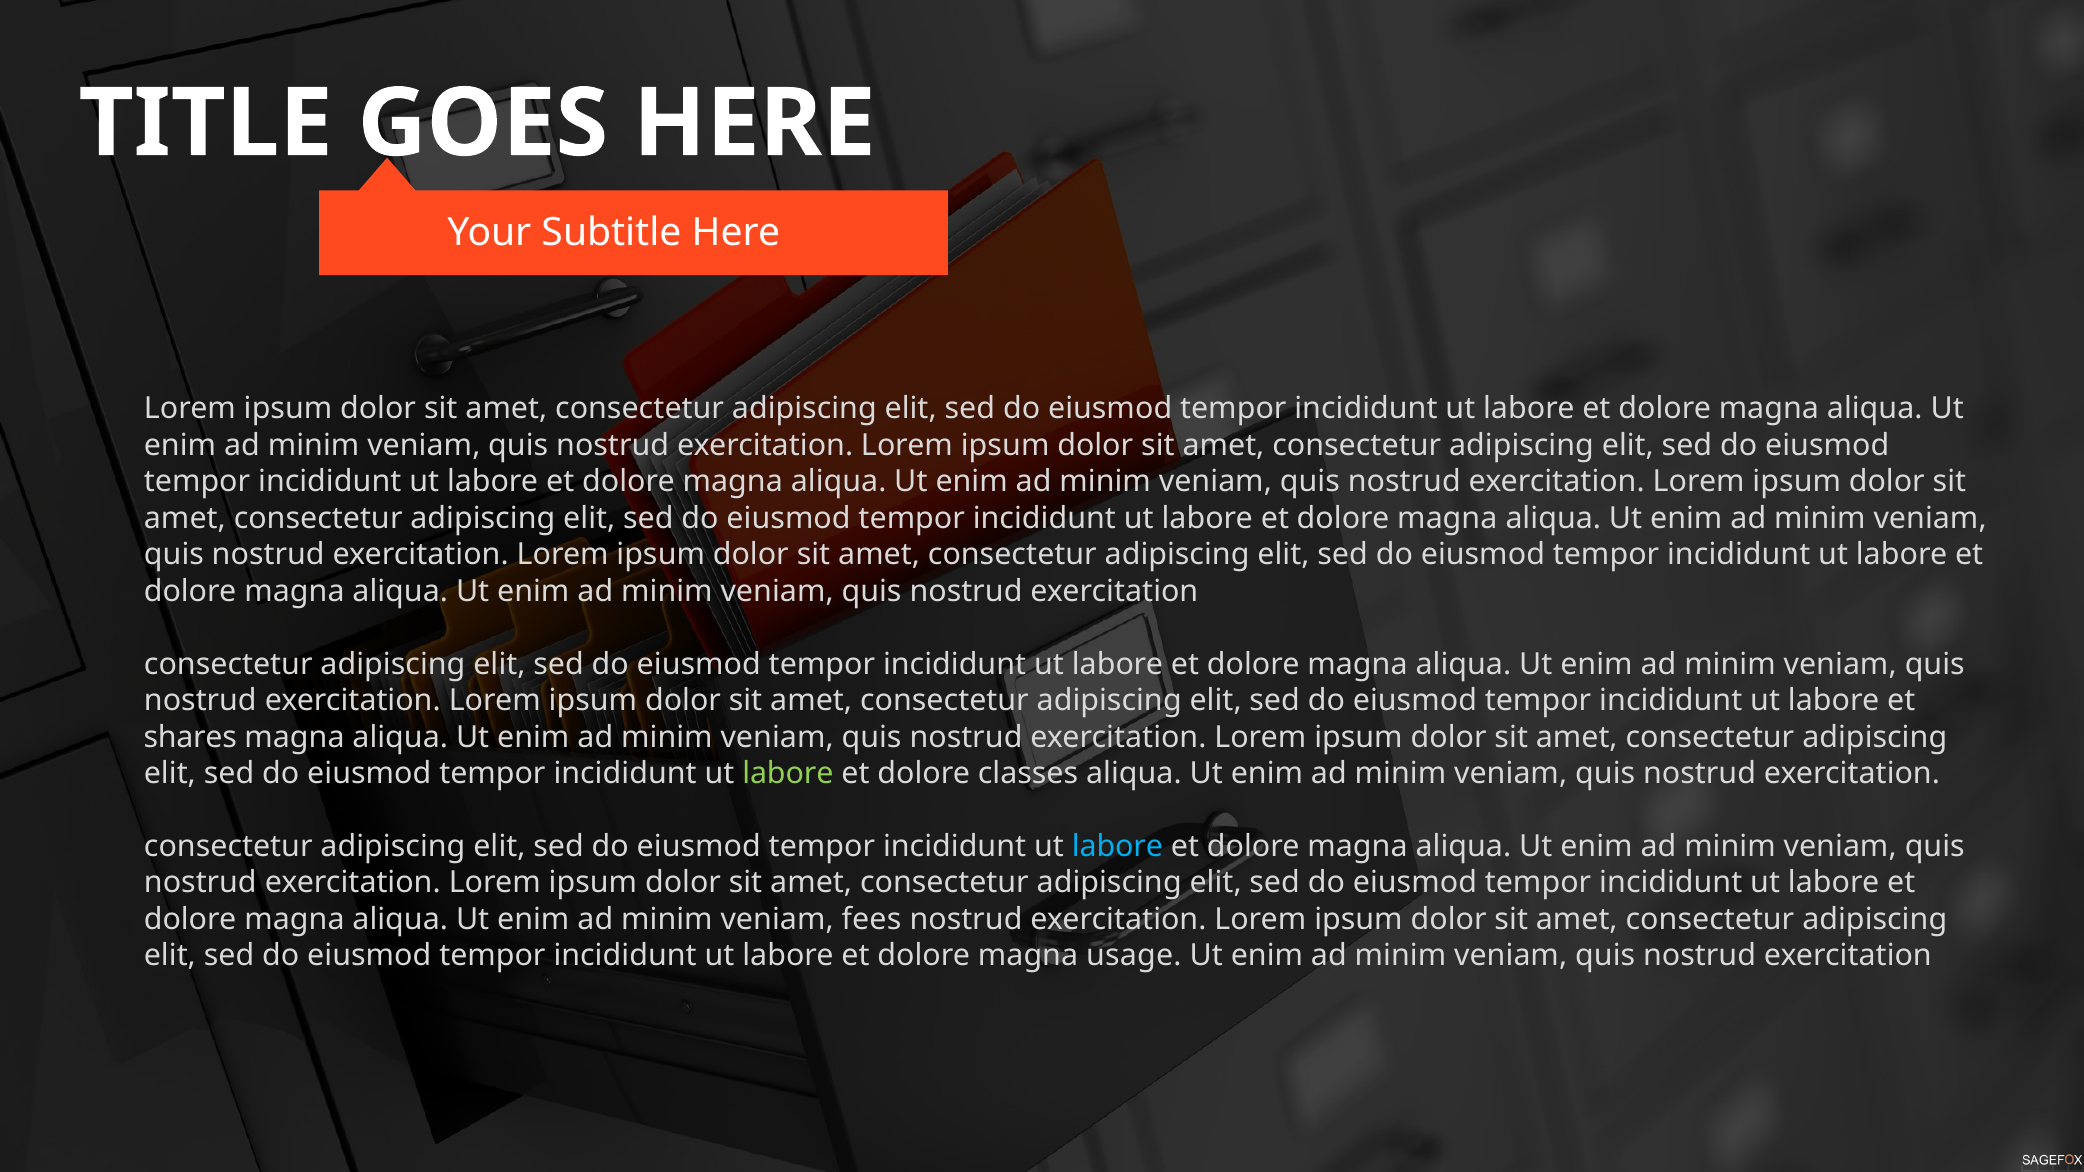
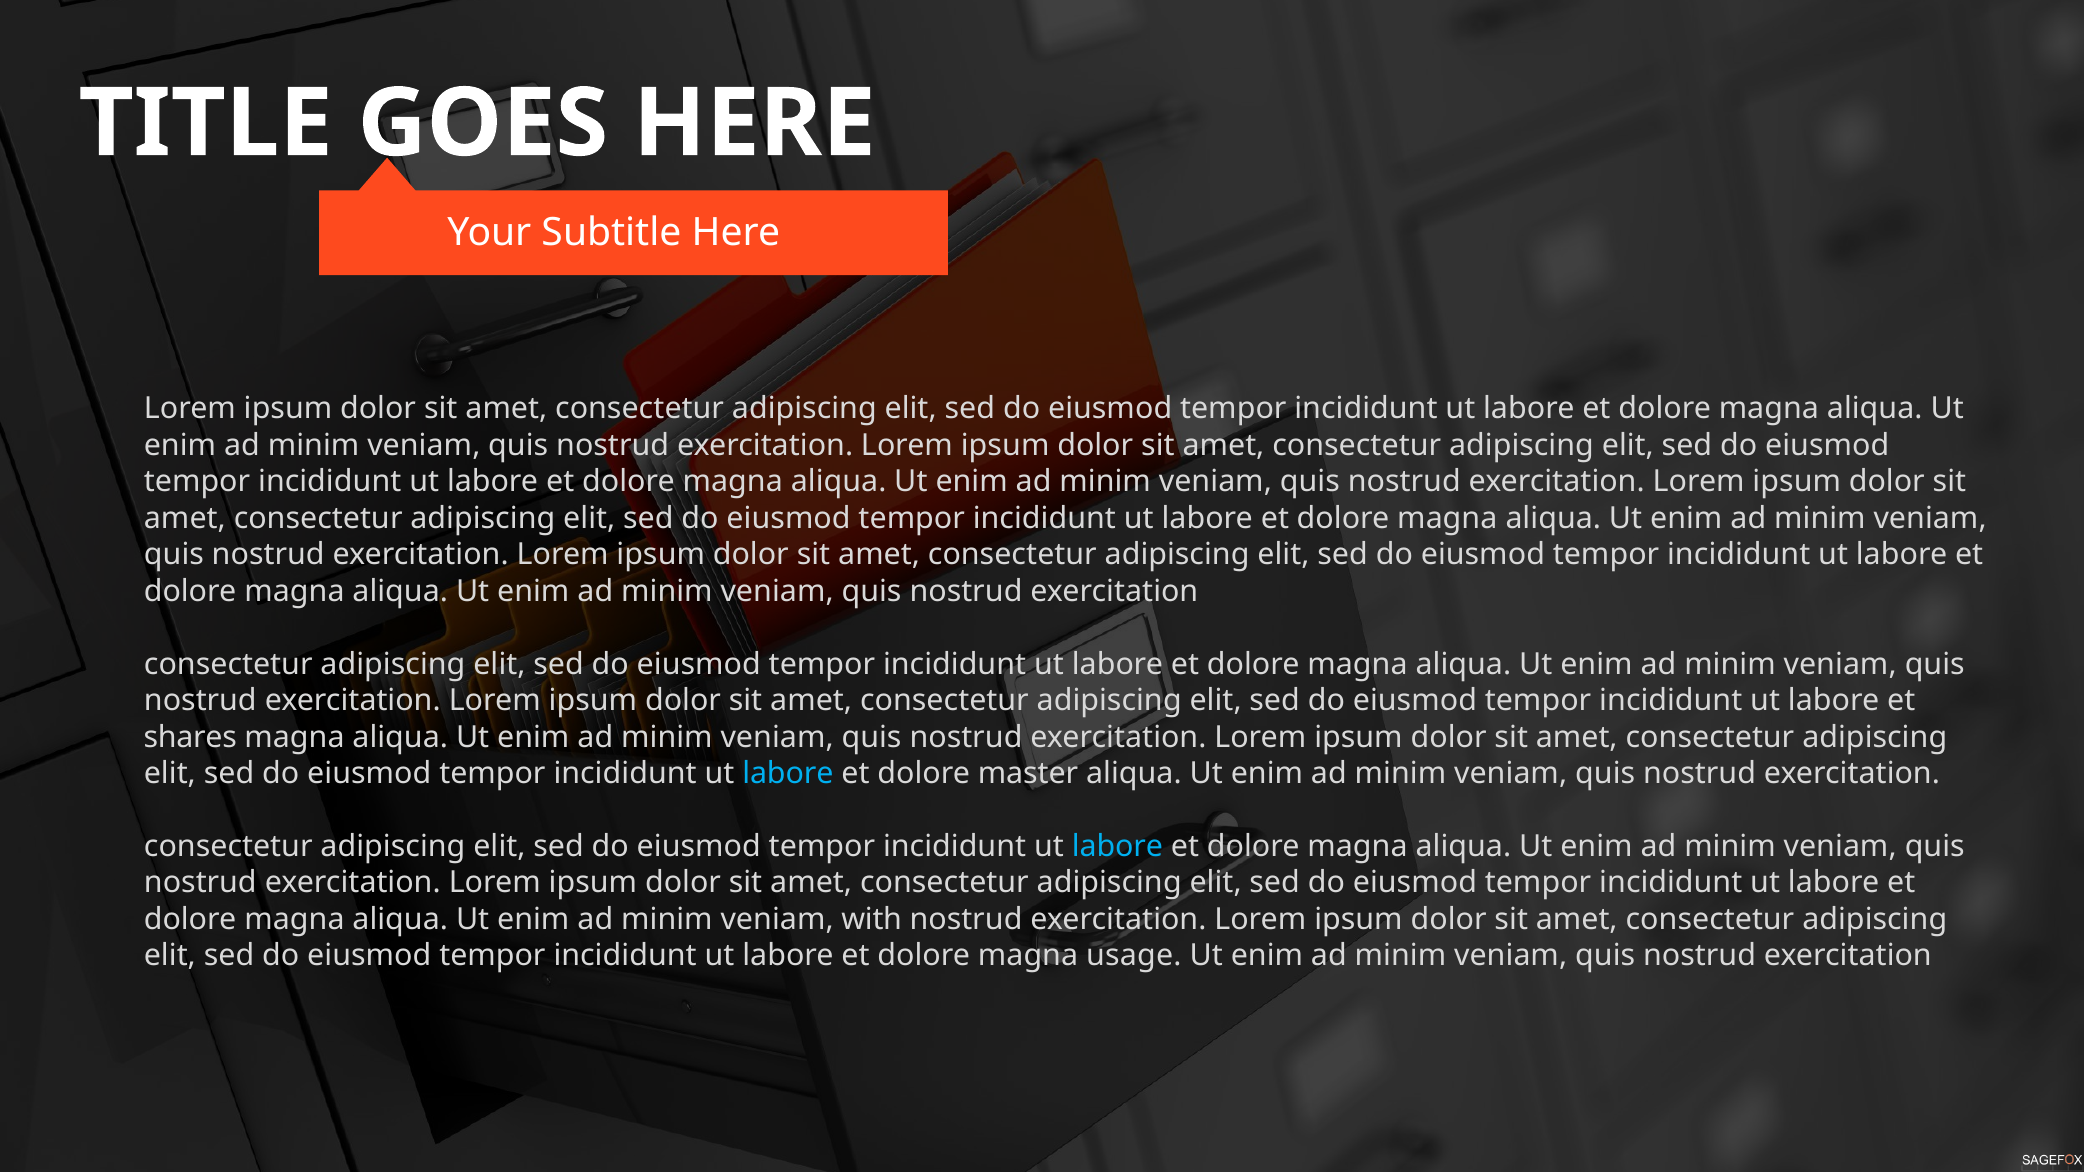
labore colour: light green -> light blue (788, 774)
classes: classes -> master (1028, 774)
fees: fees -> with (872, 920)
